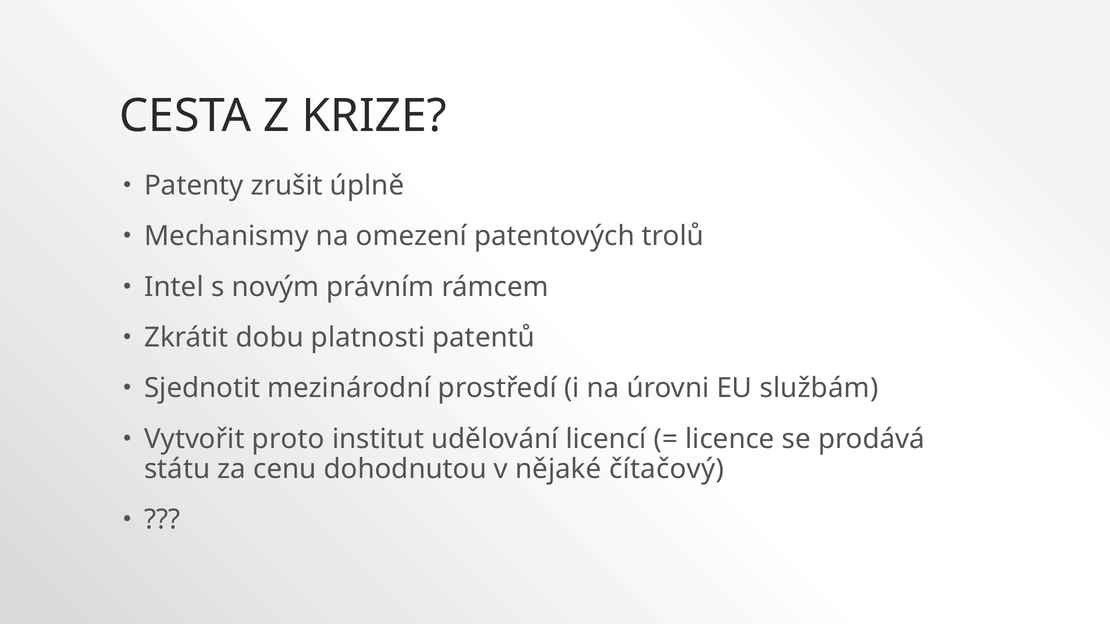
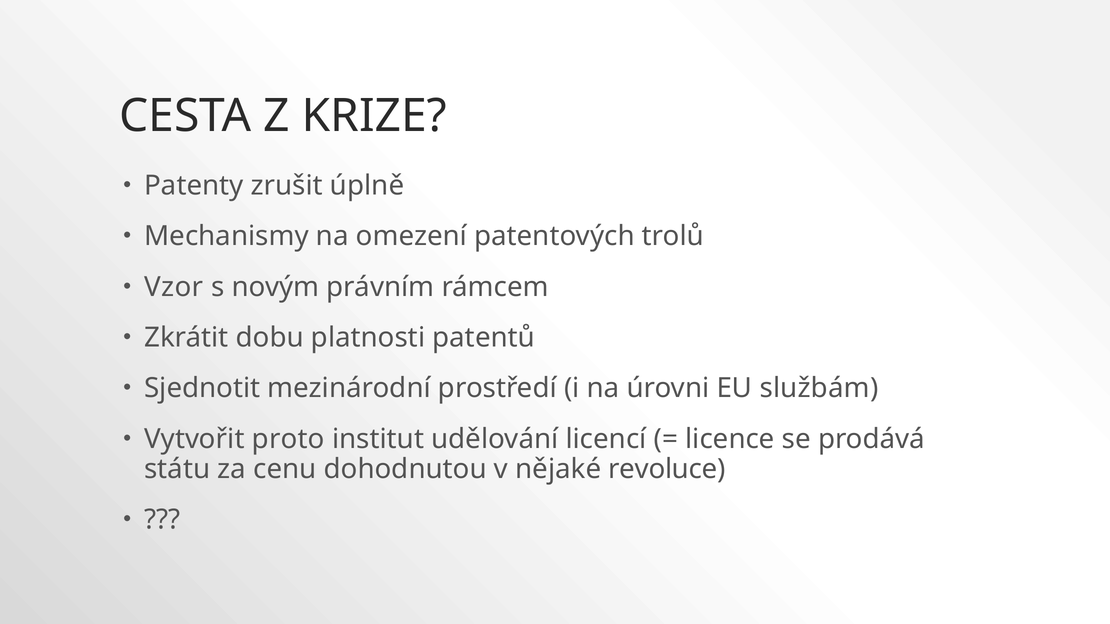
Intel: Intel -> Vzor (174, 287)
čítačový: čítačový -> revoluce (667, 469)
